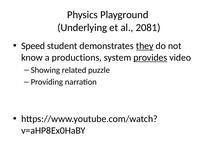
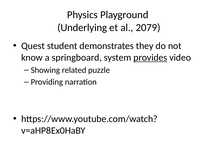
2081: 2081 -> 2079 (148, 27)
Speed: Speed -> Quest (33, 46)
they underline: present -> none (145, 46)
productions: productions -> springboard (77, 57)
